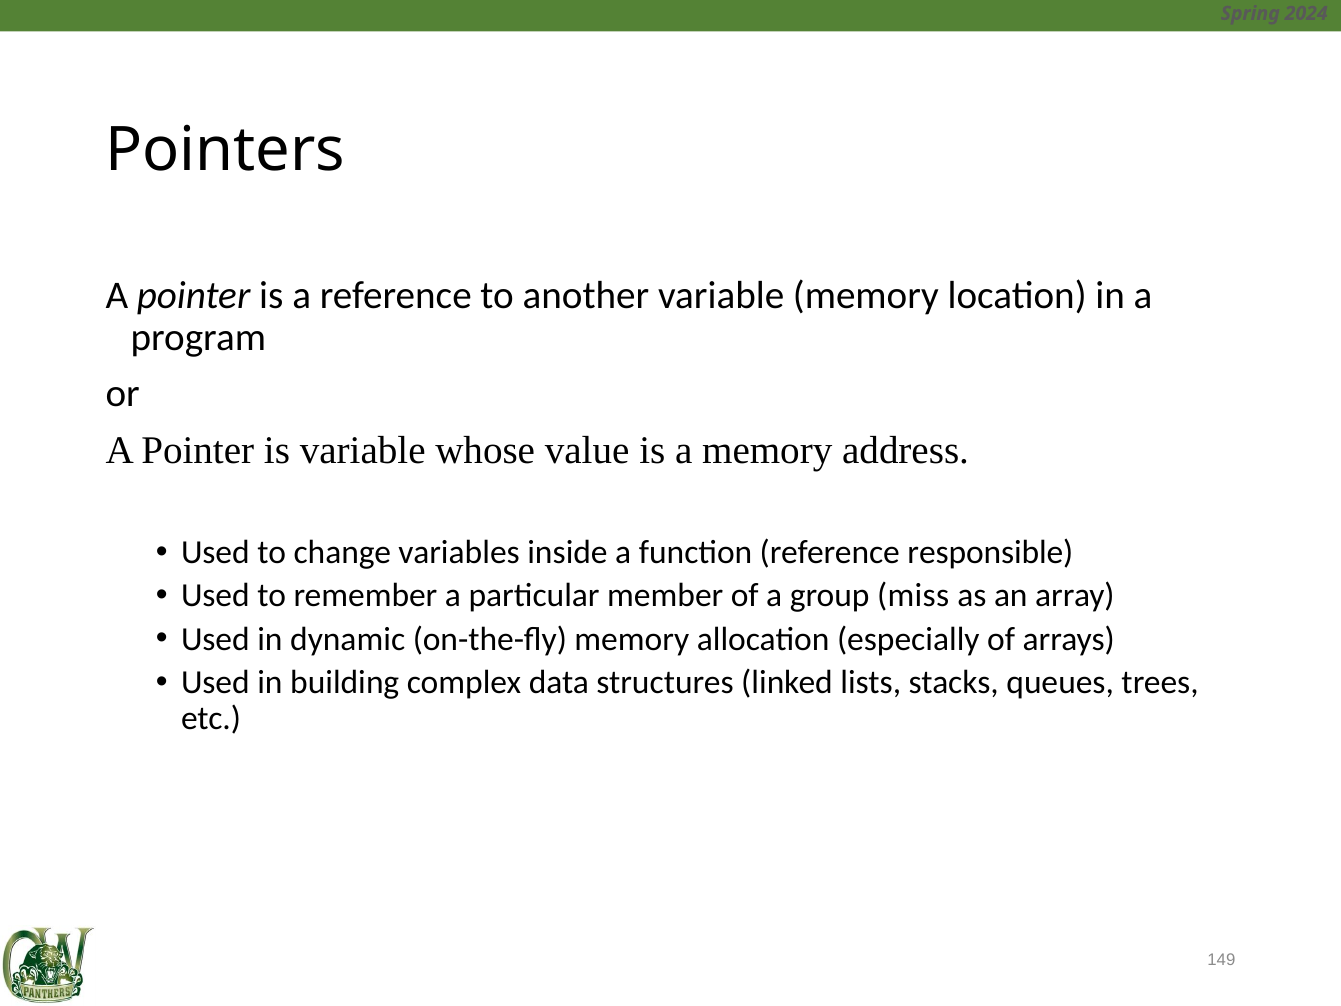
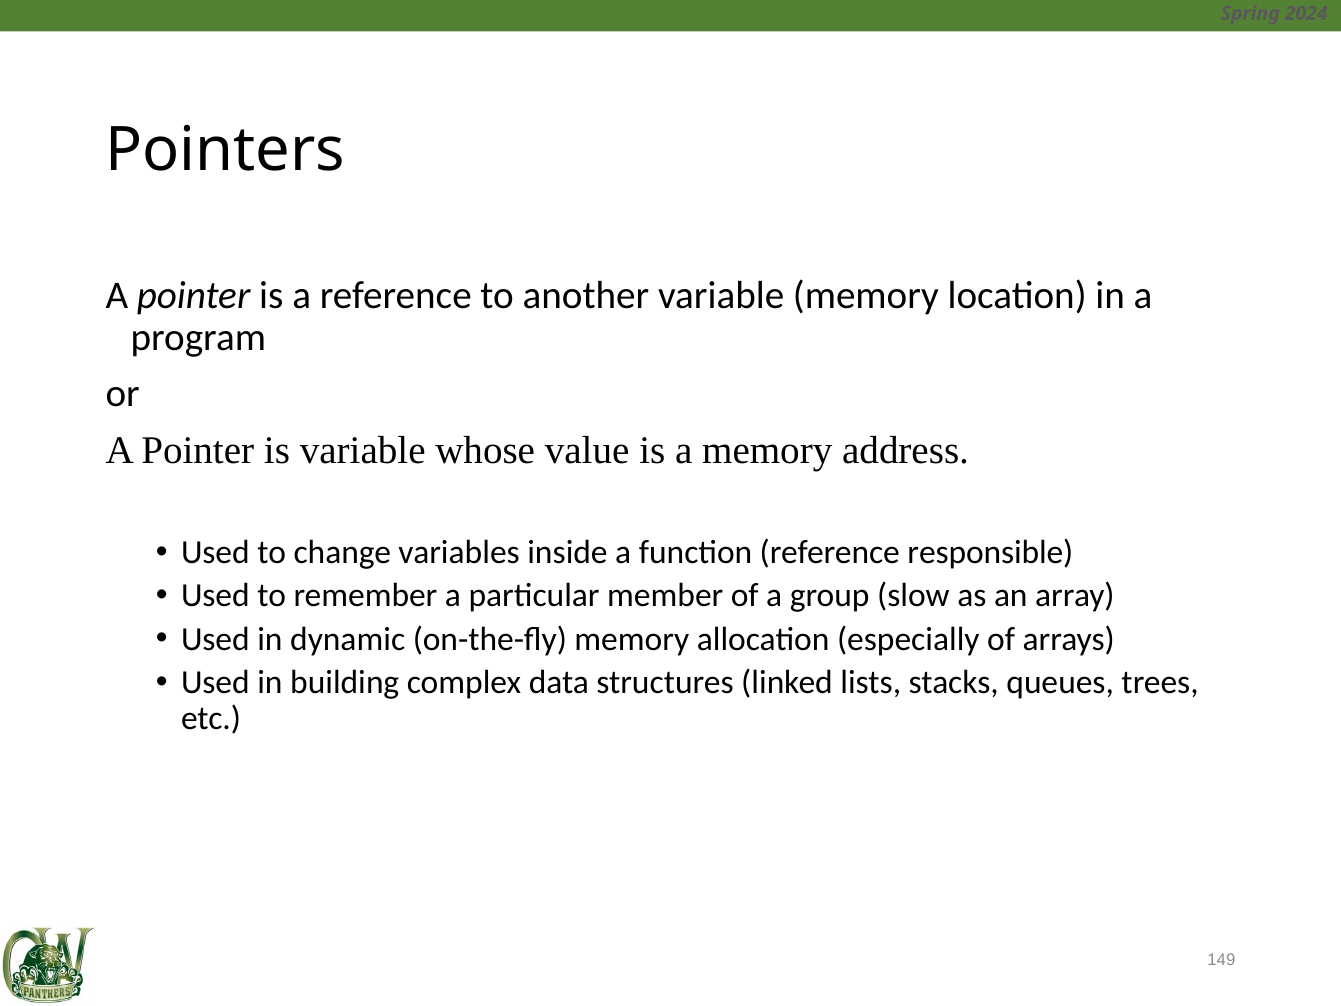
miss: miss -> slow (913, 596)
